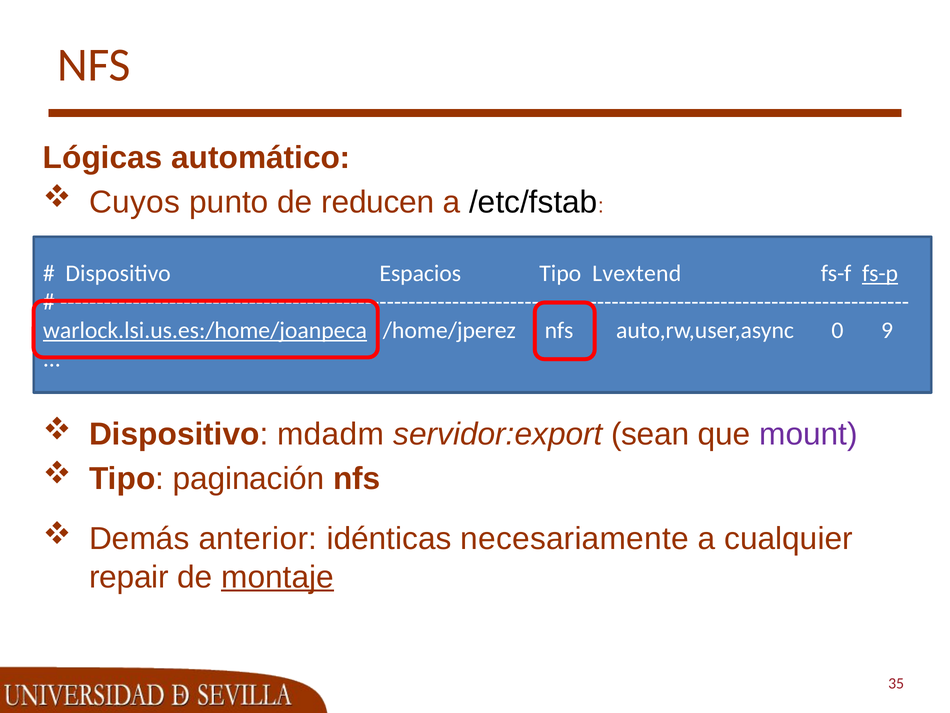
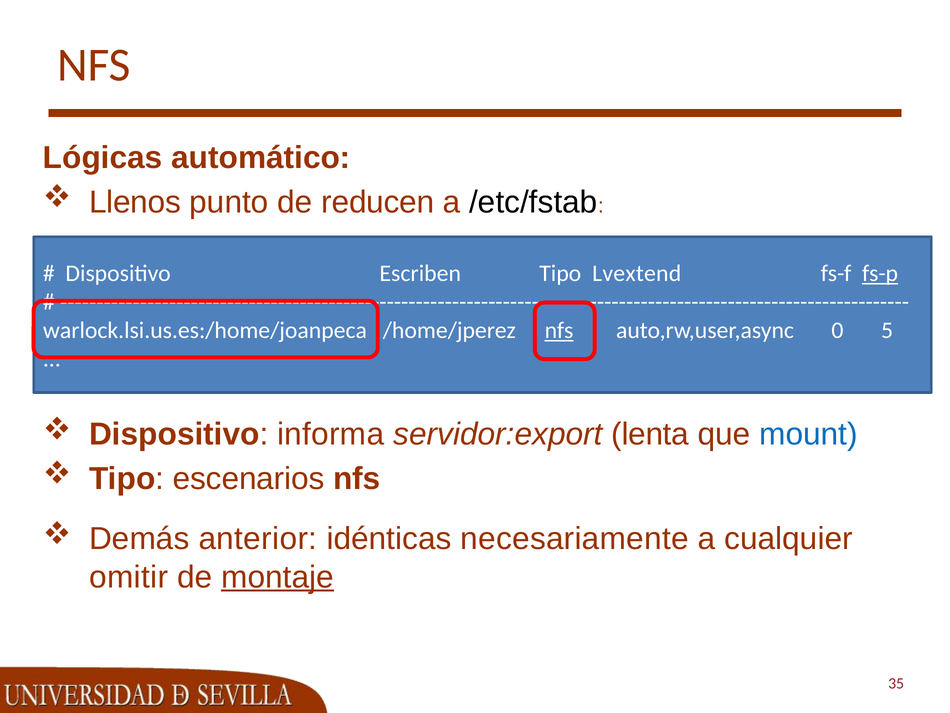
Cuyos: Cuyos -> Llenos (135, 202)
Espacios: Espacios -> Escriben (420, 273)
warlock.lsi.us.es:/home/joanpeca underline: present -> none (205, 330)
nfs underline: none -> present (559, 330)
9: 9 -> 5 (887, 330)
mdadm: mdadm -> informa (331, 434)
sean: sean -> lenta (650, 434)
mount colour: purple -> blue (808, 434)
paginación: paginación -> escenarios (249, 478)
repair: repair -> omitir (129, 577)
